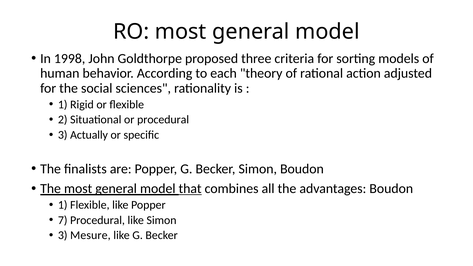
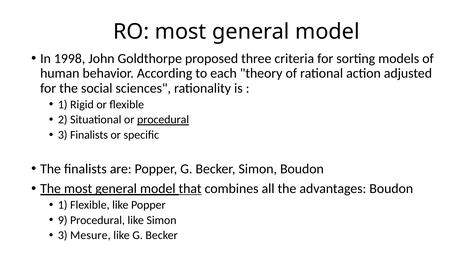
procedural underline: none -> present (163, 120)
3 Actually: Actually -> Finalists (89, 135)
7: 7 -> 9 (63, 220)
